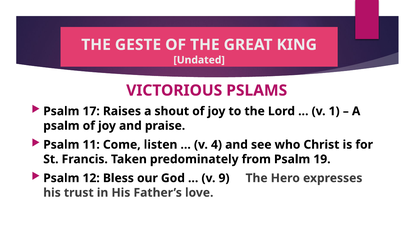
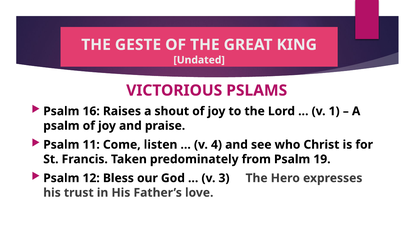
17: 17 -> 16 (91, 111)
9: 9 -> 3 (224, 178)
